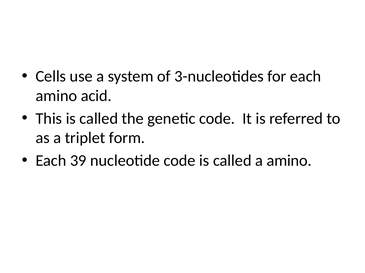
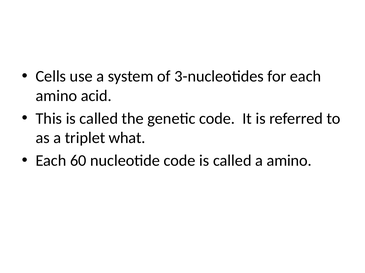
form: form -> what (127, 138)
39: 39 -> 60 (78, 161)
